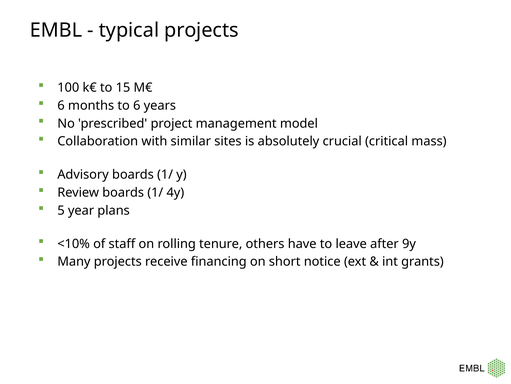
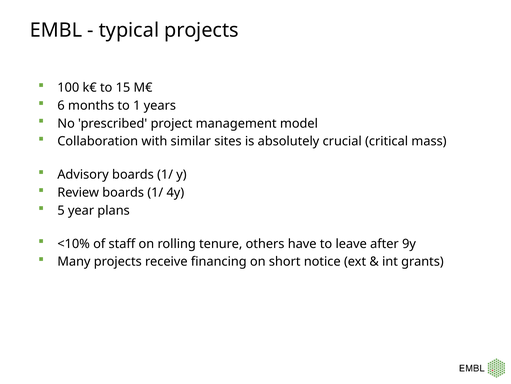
to 6: 6 -> 1 (137, 105)
